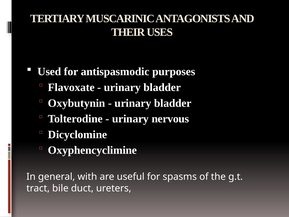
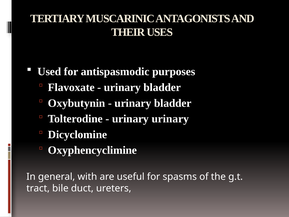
urinary nervous: nervous -> urinary (170, 119)
